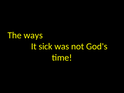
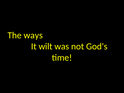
sick: sick -> wilt (46, 46)
